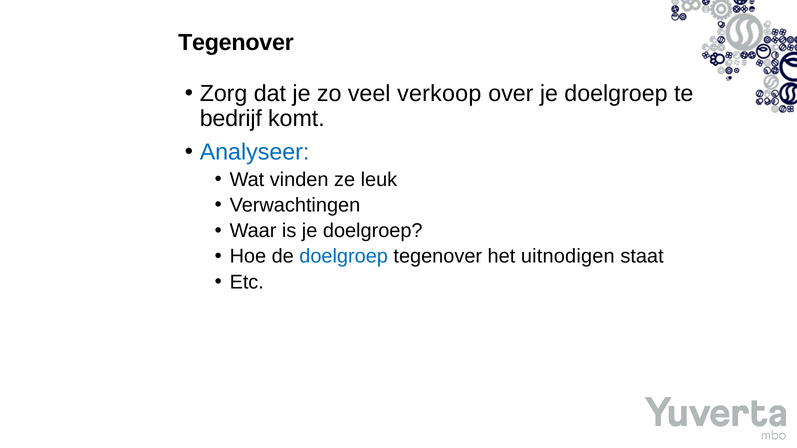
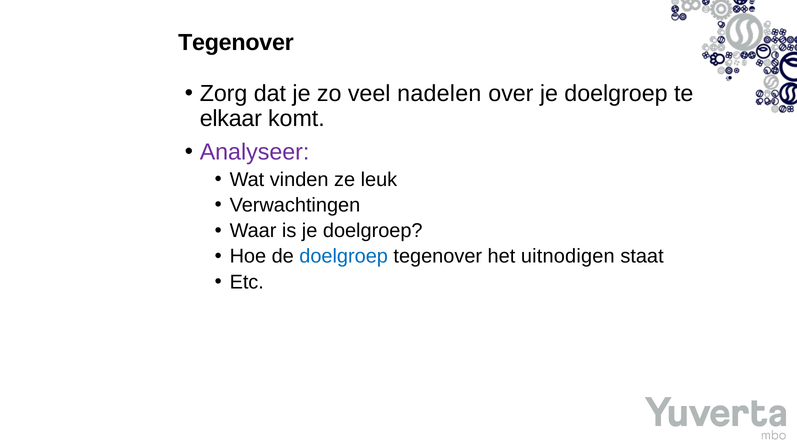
verkoop: verkoop -> nadelen (439, 94)
bedrijf: bedrijf -> elkaar (231, 119)
Analyseer colour: blue -> purple (255, 152)
